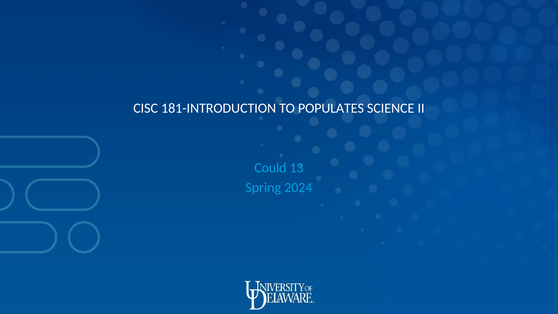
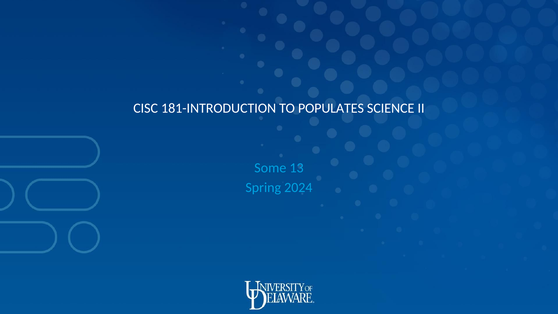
Could: Could -> Some (270, 168)
